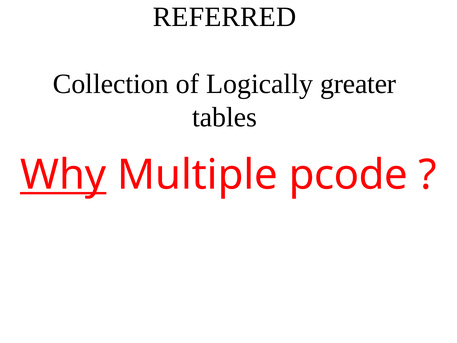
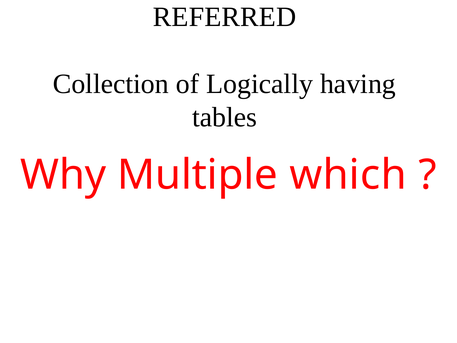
greater: greater -> having (358, 84)
Why underline: present -> none (63, 175)
pcode: pcode -> which (348, 175)
